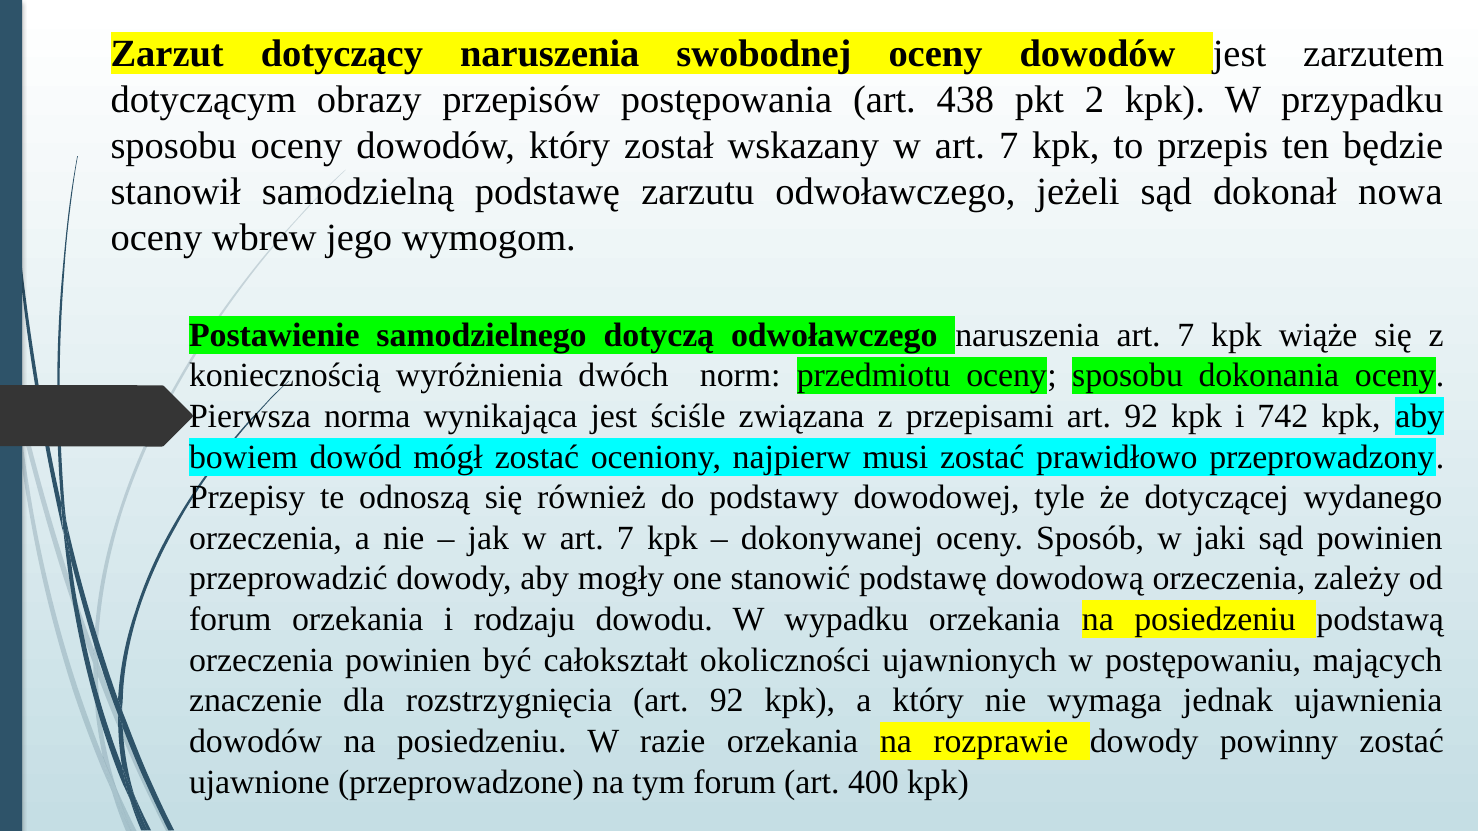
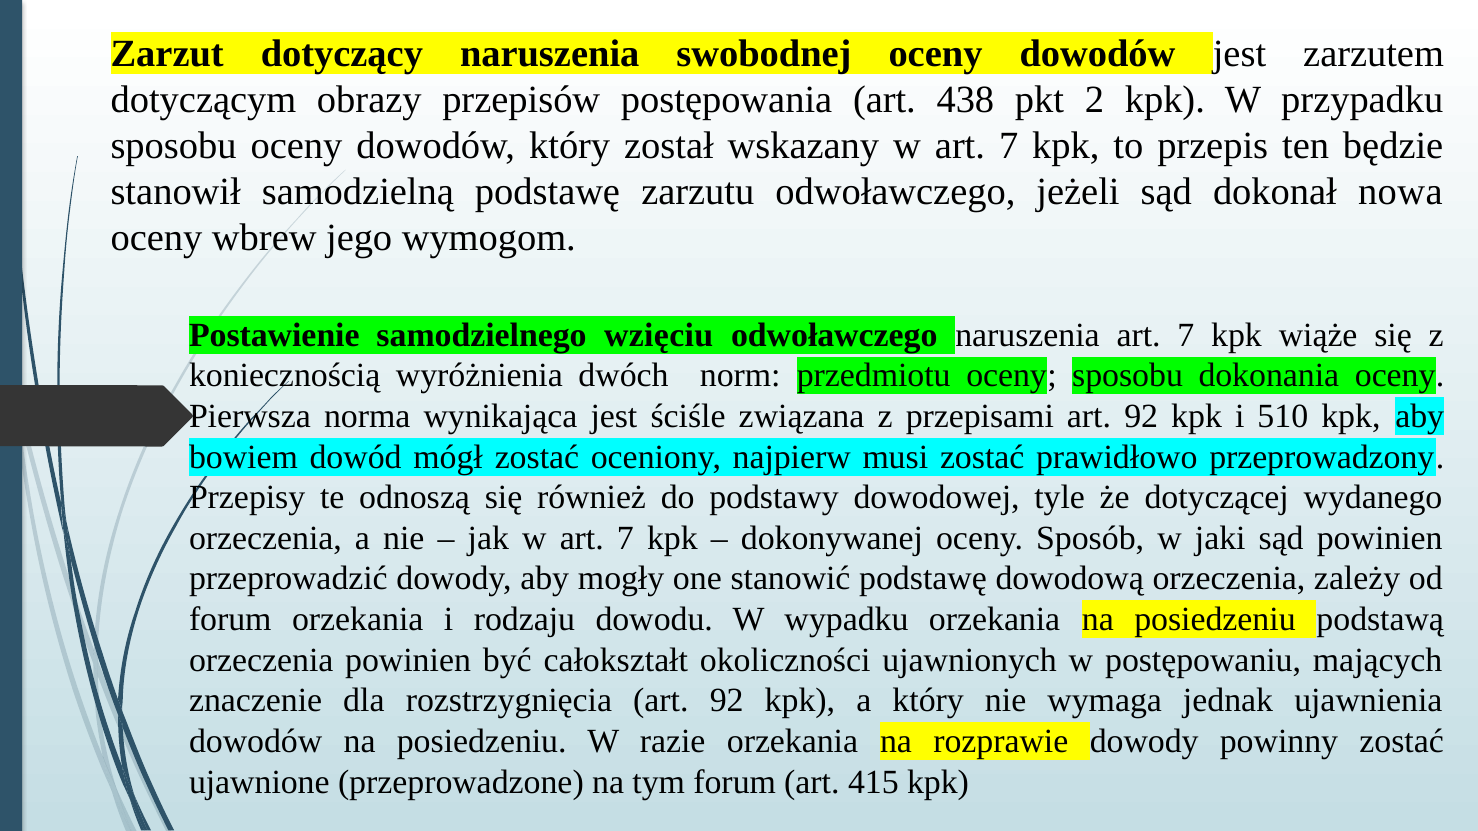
dotyczą: dotyczą -> wzięciu (659, 335)
742: 742 -> 510 (1283, 417)
400: 400 -> 415 (873, 782)
